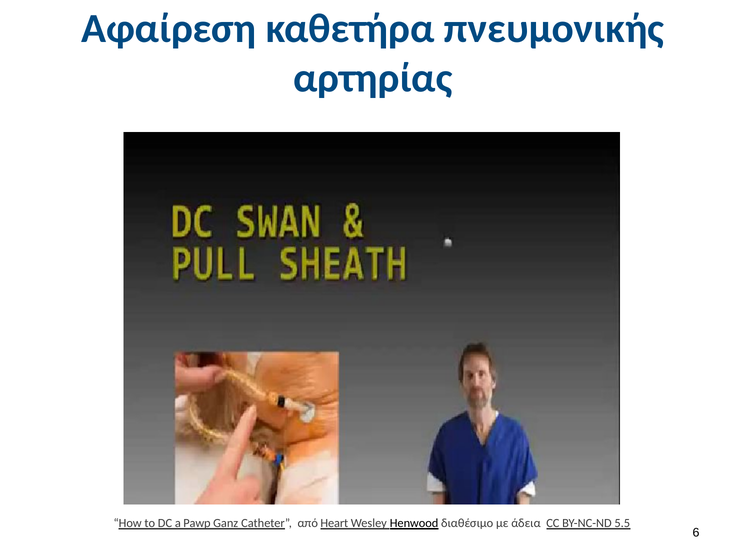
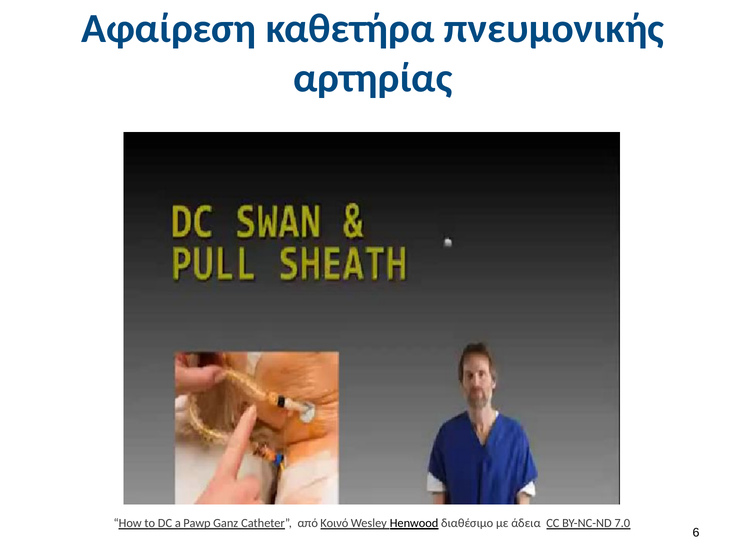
Heart: Heart -> Κοινό (334, 523)
5.5: 5.5 -> 7.0 (622, 523)
